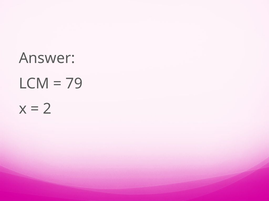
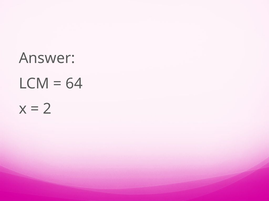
79: 79 -> 64 (74, 84)
